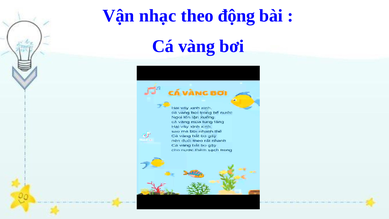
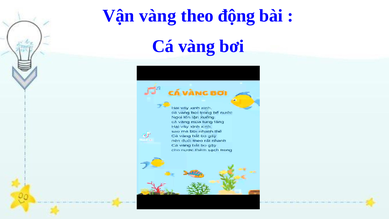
Vận nhạc: nhạc -> vàng (158, 16)
